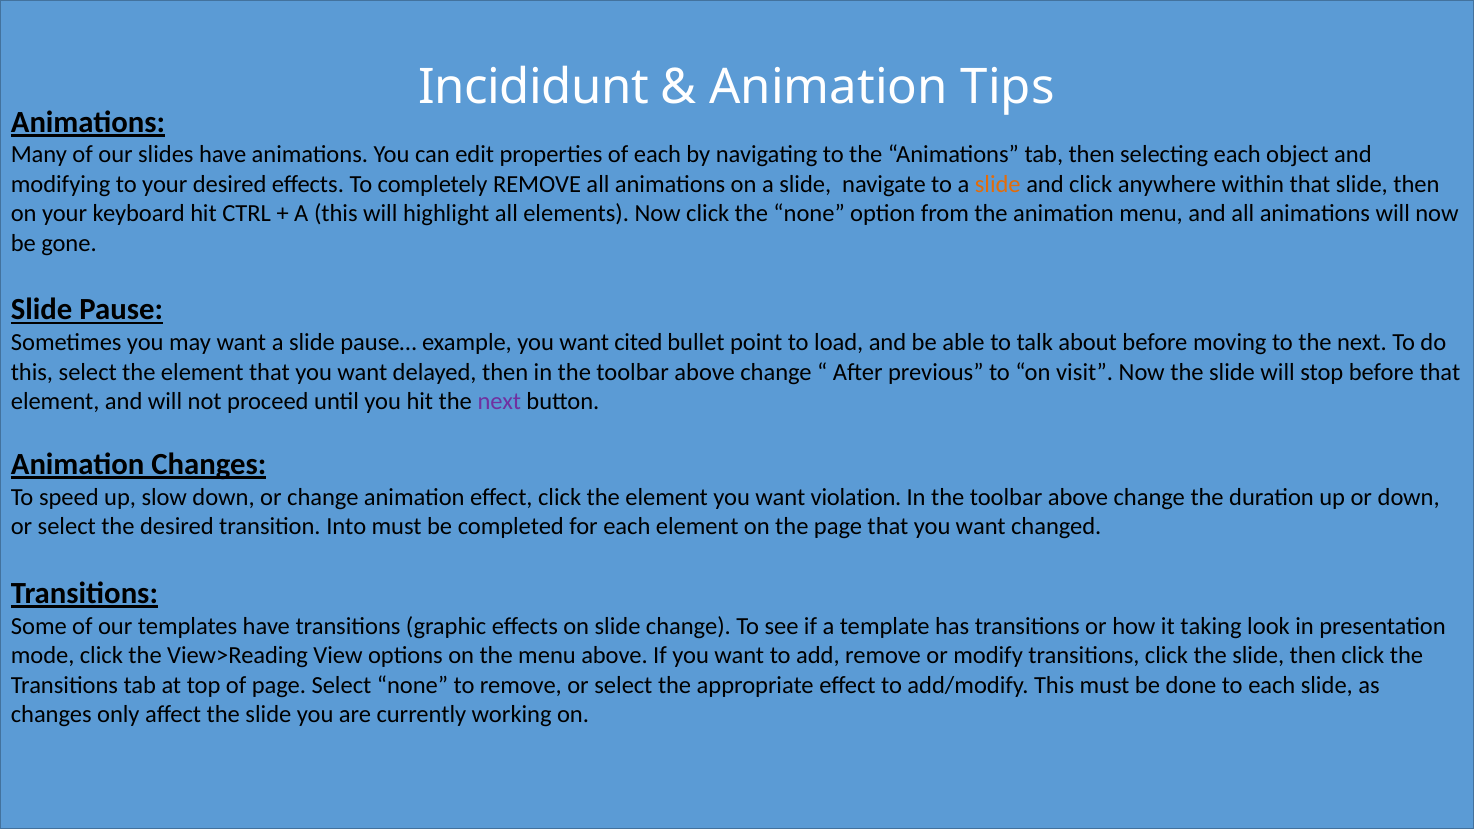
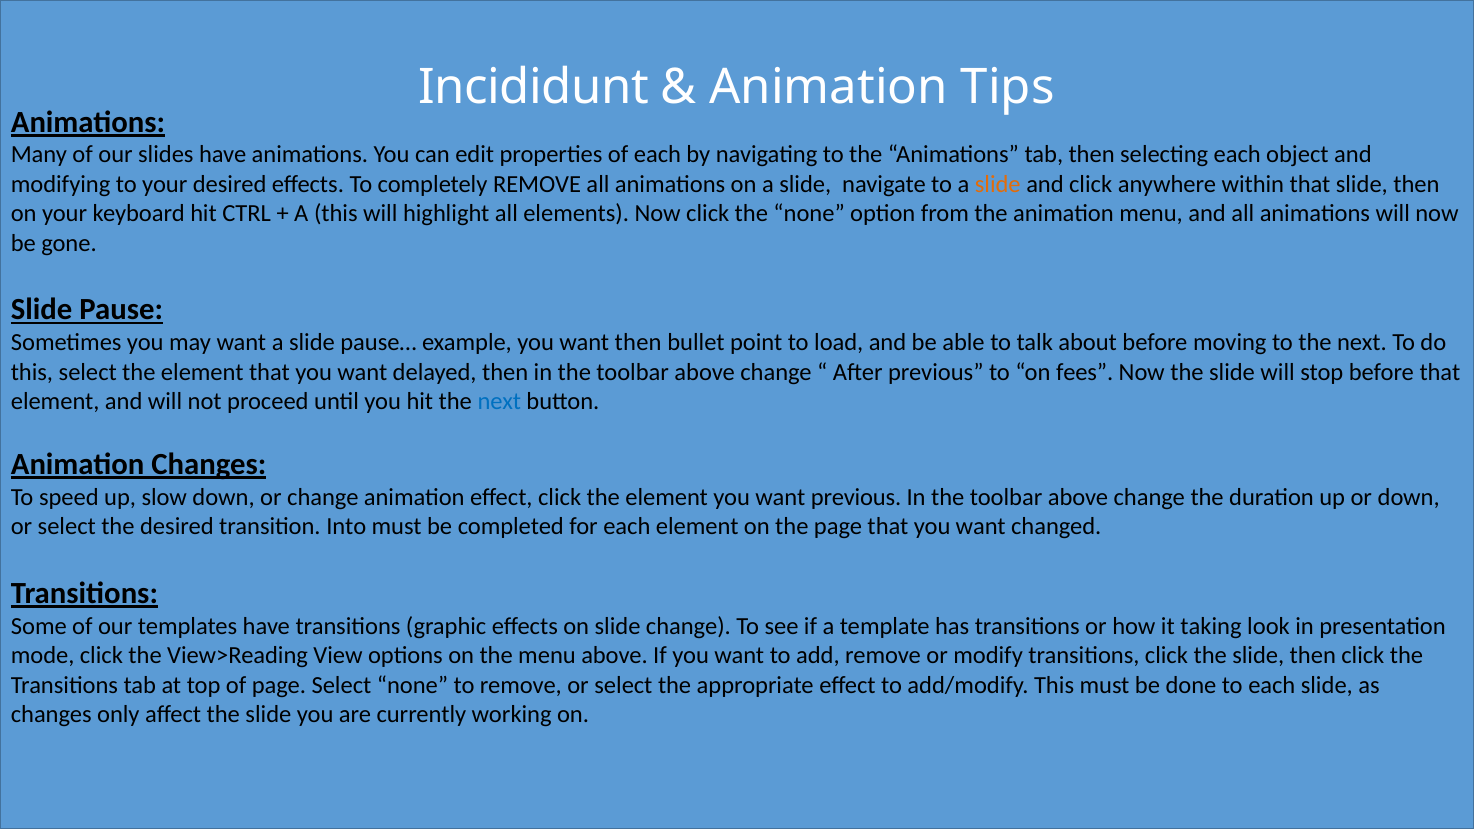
want cited: cited -> then (638, 343)
visit: visit -> fees (1085, 372)
next colour: purple -> blue (499, 401)
want violation: violation -> previous (856, 497)
